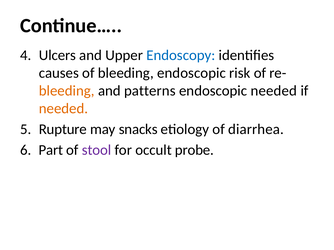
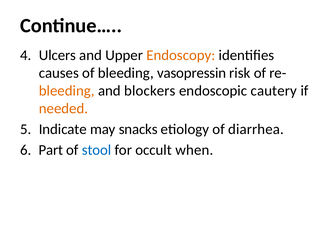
Endoscopy colour: blue -> orange (181, 55)
bleeding endoscopic: endoscopic -> vasopressin (192, 73)
patterns: patterns -> blockers (150, 91)
endoscopic needed: needed -> cautery (274, 91)
Rupture: Rupture -> Indicate (63, 130)
stool colour: purple -> blue (97, 150)
probe: probe -> when (194, 150)
